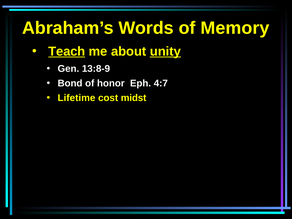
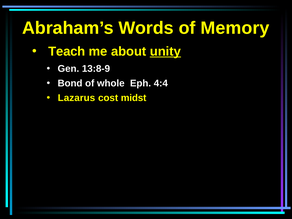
Teach underline: present -> none (67, 51)
honor: honor -> whole (111, 83)
4:7: 4:7 -> 4:4 (161, 83)
Lifetime: Lifetime -> Lazarus (76, 98)
